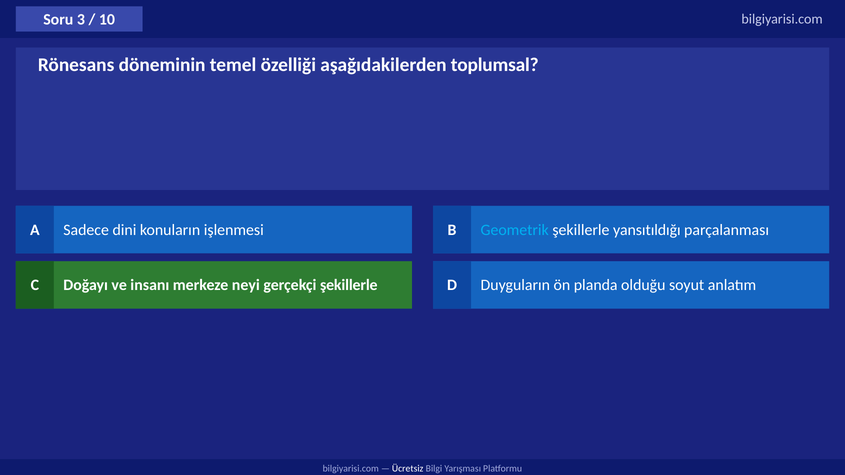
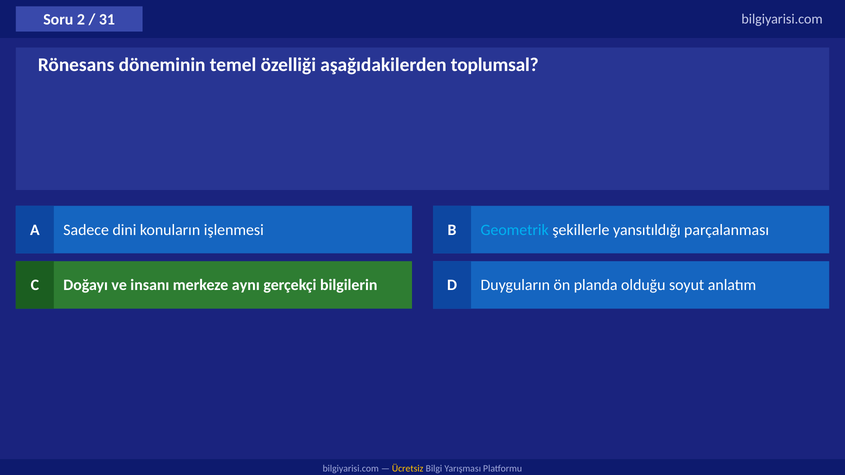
3: 3 -> 2 (81, 19)
10: 10 -> 31 (107, 19)
neyi: neyi -> aynı (246, 285)
gerçekçi şekillerle: şekillerle -> bilgilerin (349, 285)
Ücretsiz colour: white -> yellow (408, 469)
